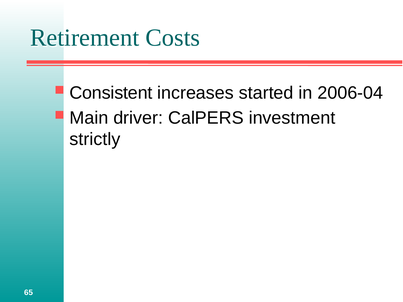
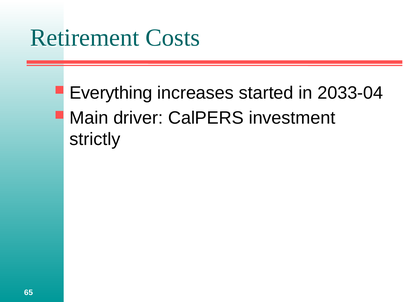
Consistent: Consistent -> Everything (111, 93)
2006-04: 2006-04 -> 2033-04 (350, 93)
